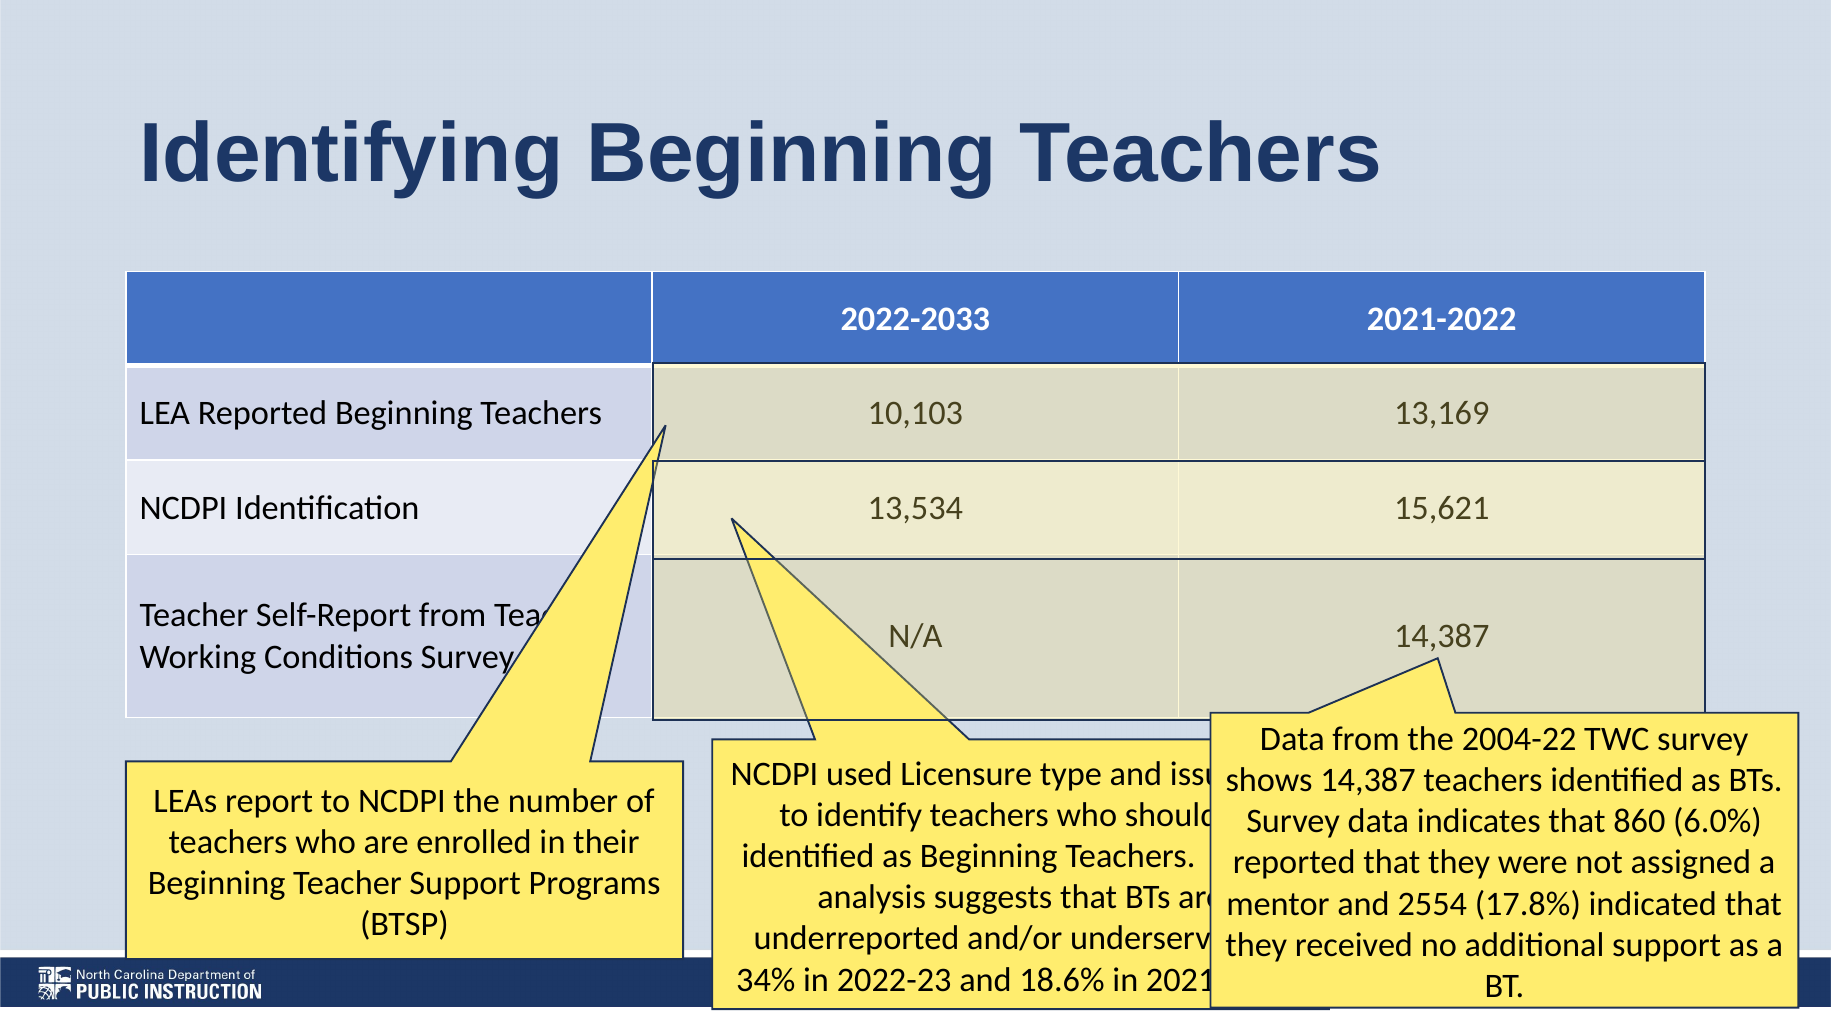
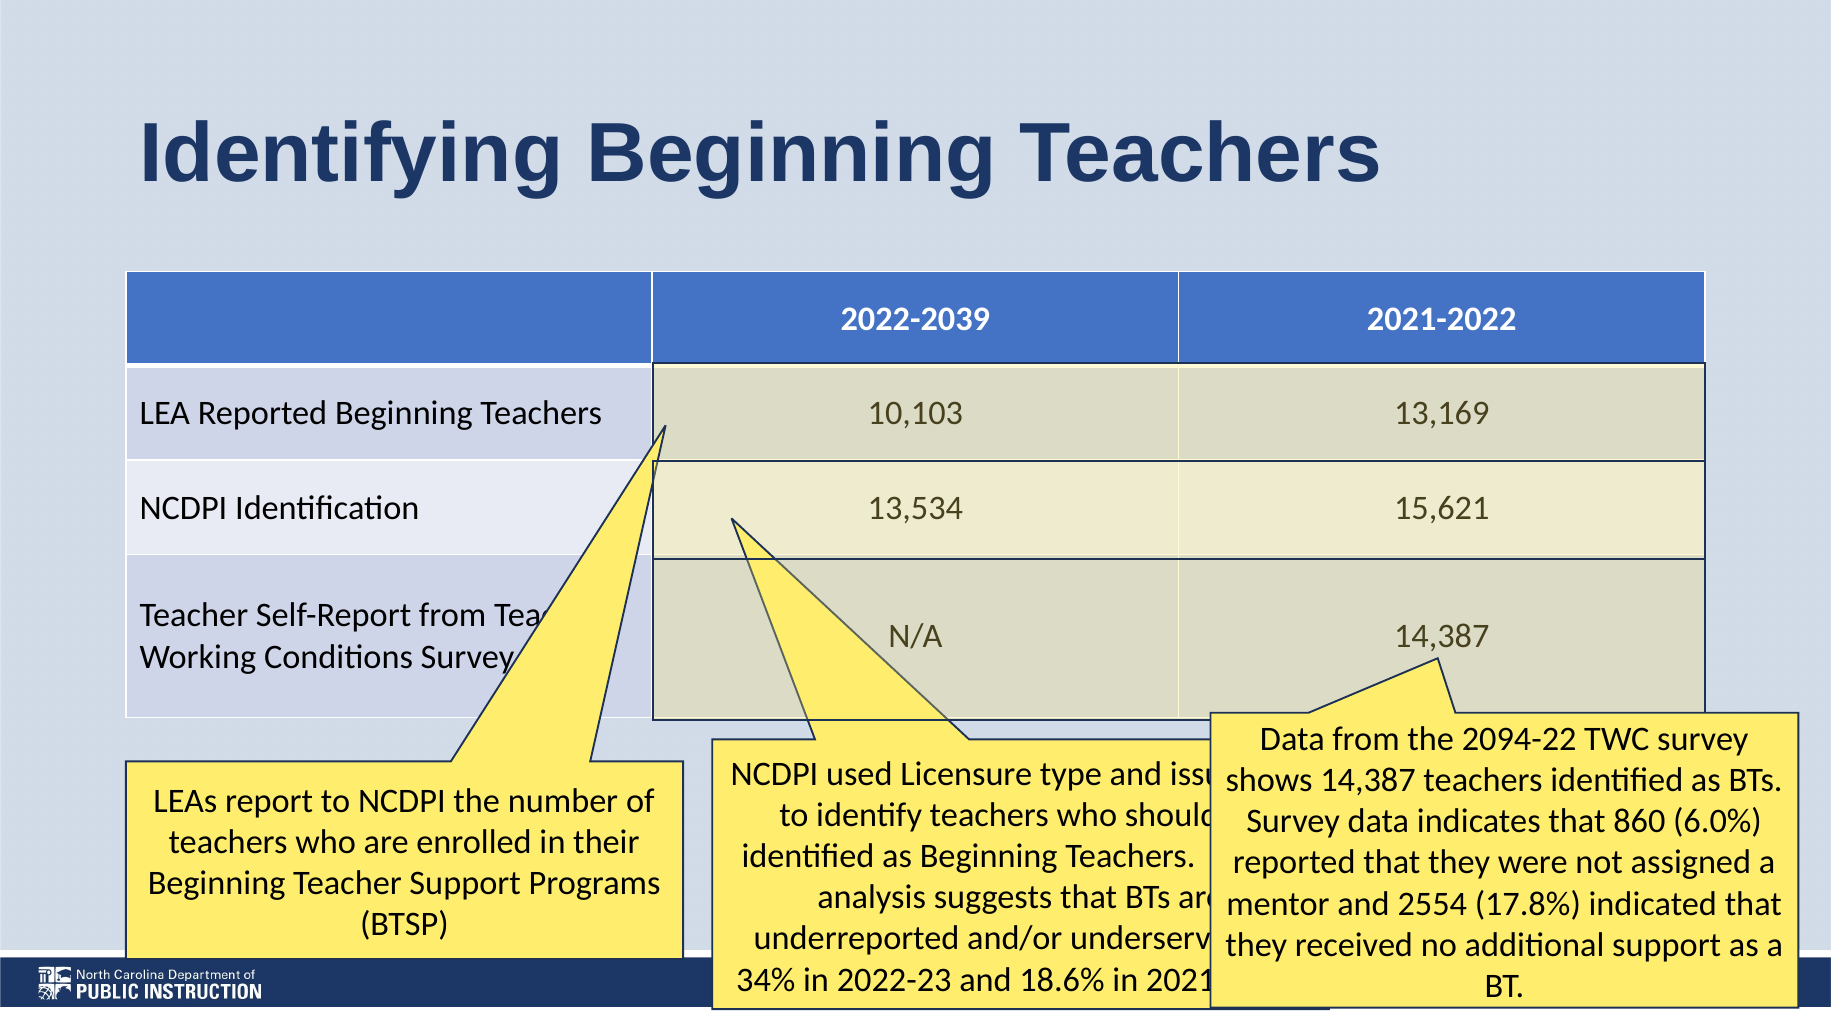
2022-2033: 2022-2033 -> 2022-2039 (915, 319)
2004-22: 2004-22 -> 2094-22 (1519, 739)
